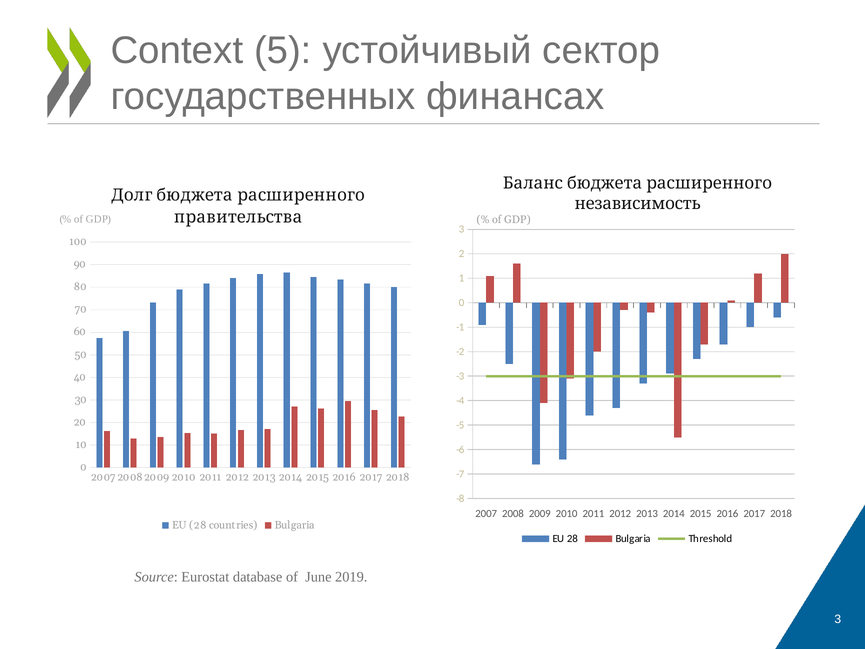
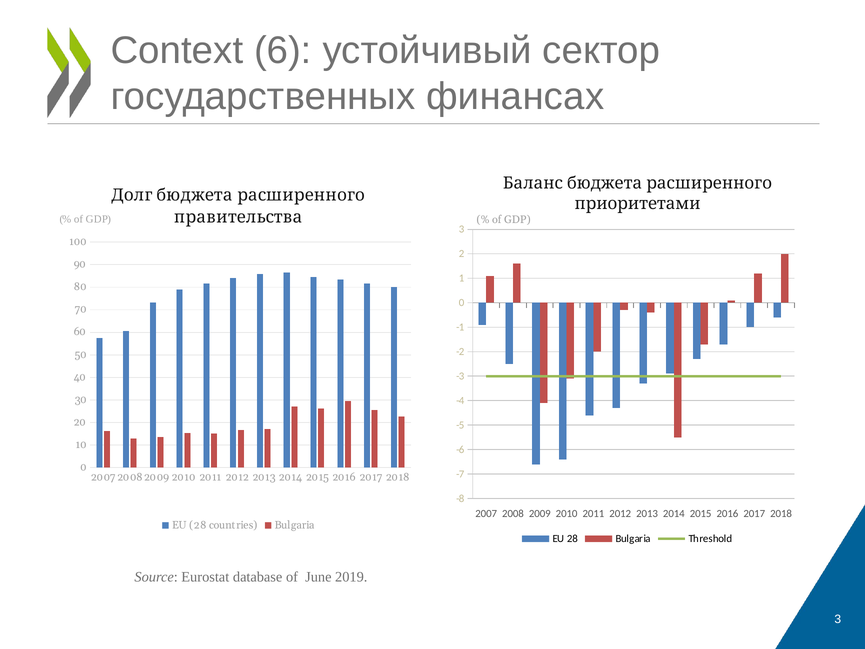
5: 5 -> 6 (283, 50)
независимость: независимость -> приоритетами (638, 203)
